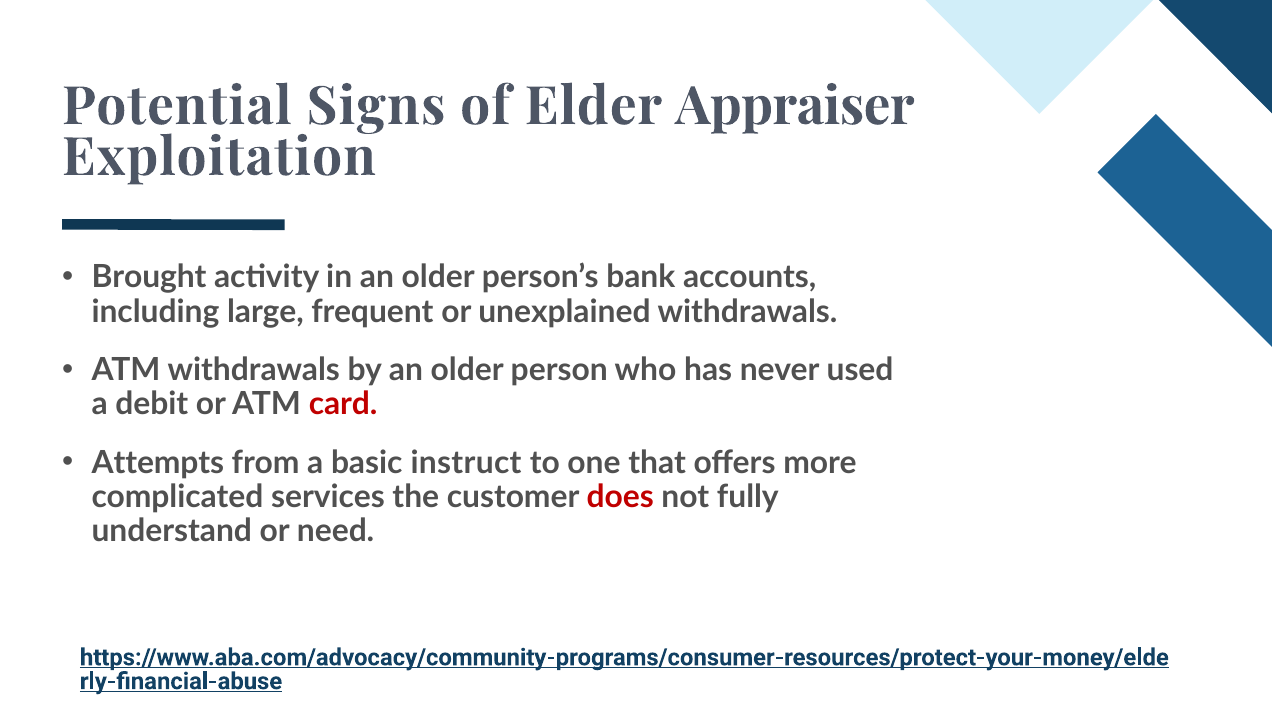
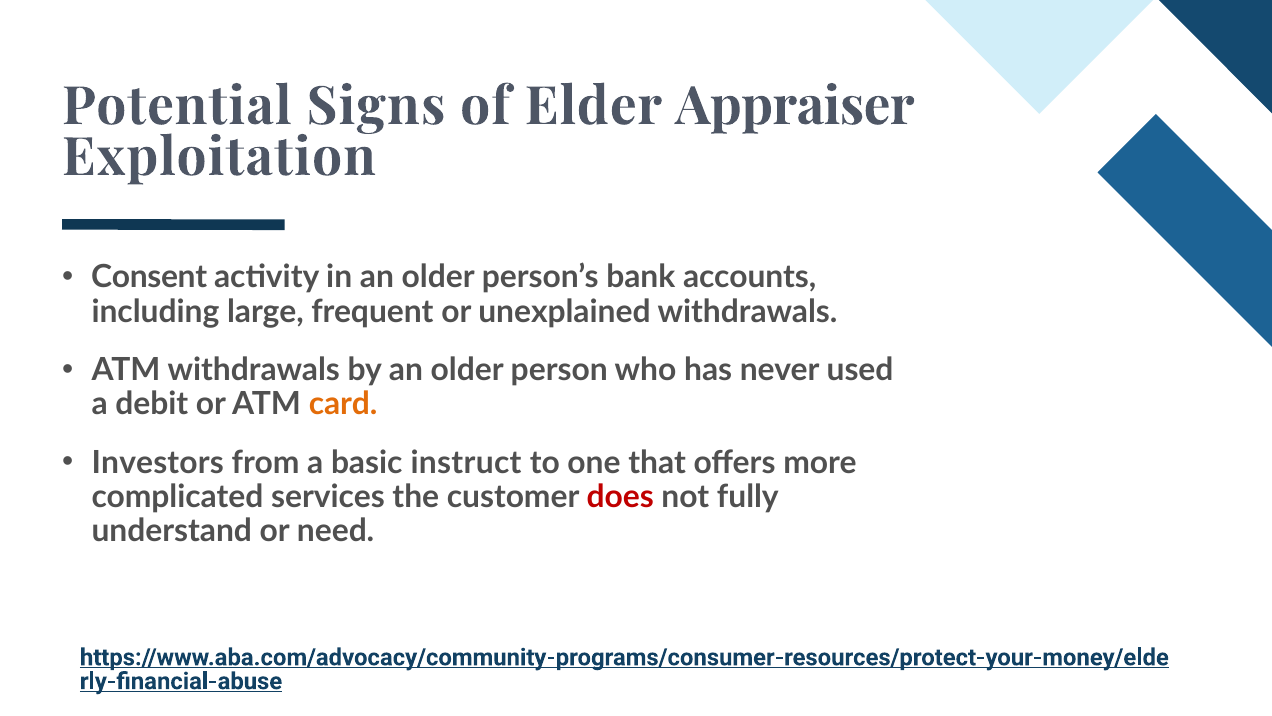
Brought: Brought -> Consent (149, 277)
card colour: red -> orange (343, 404)
Attempts: Attempts -> Investors (158, 462)
